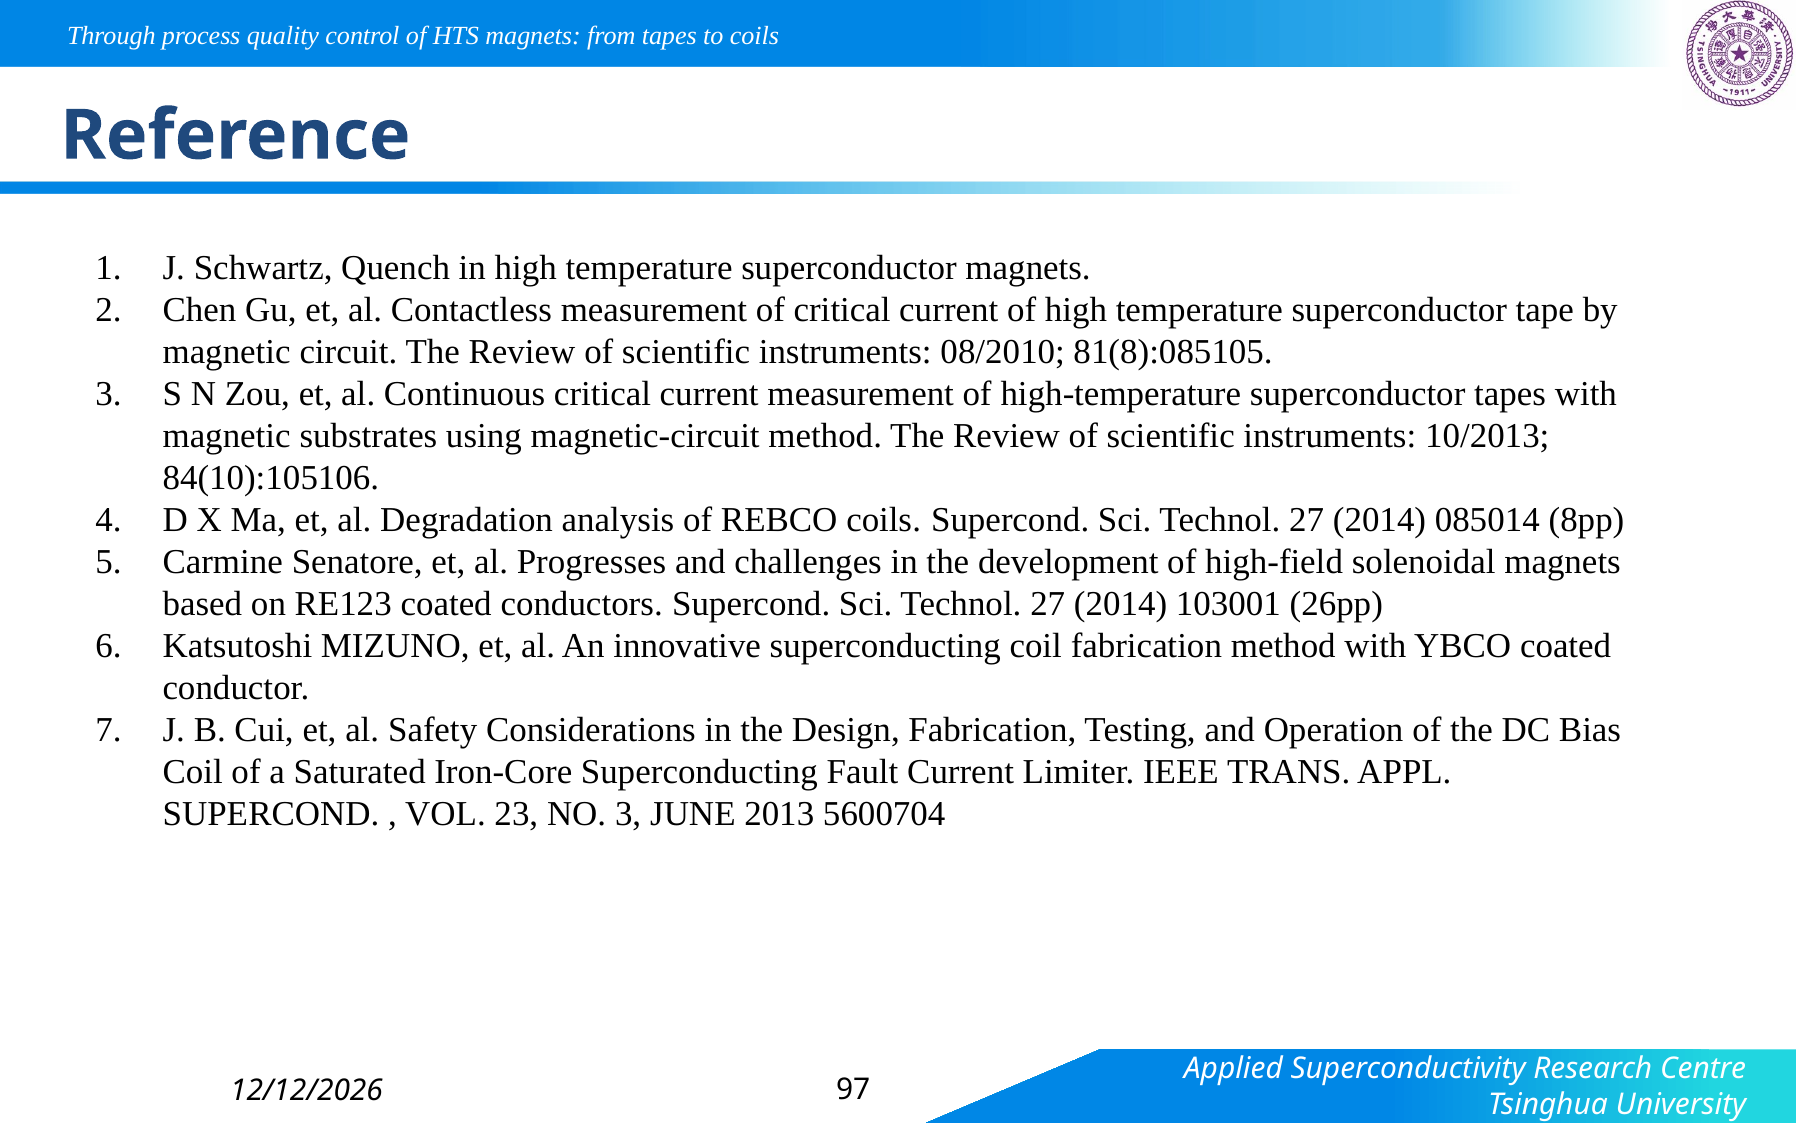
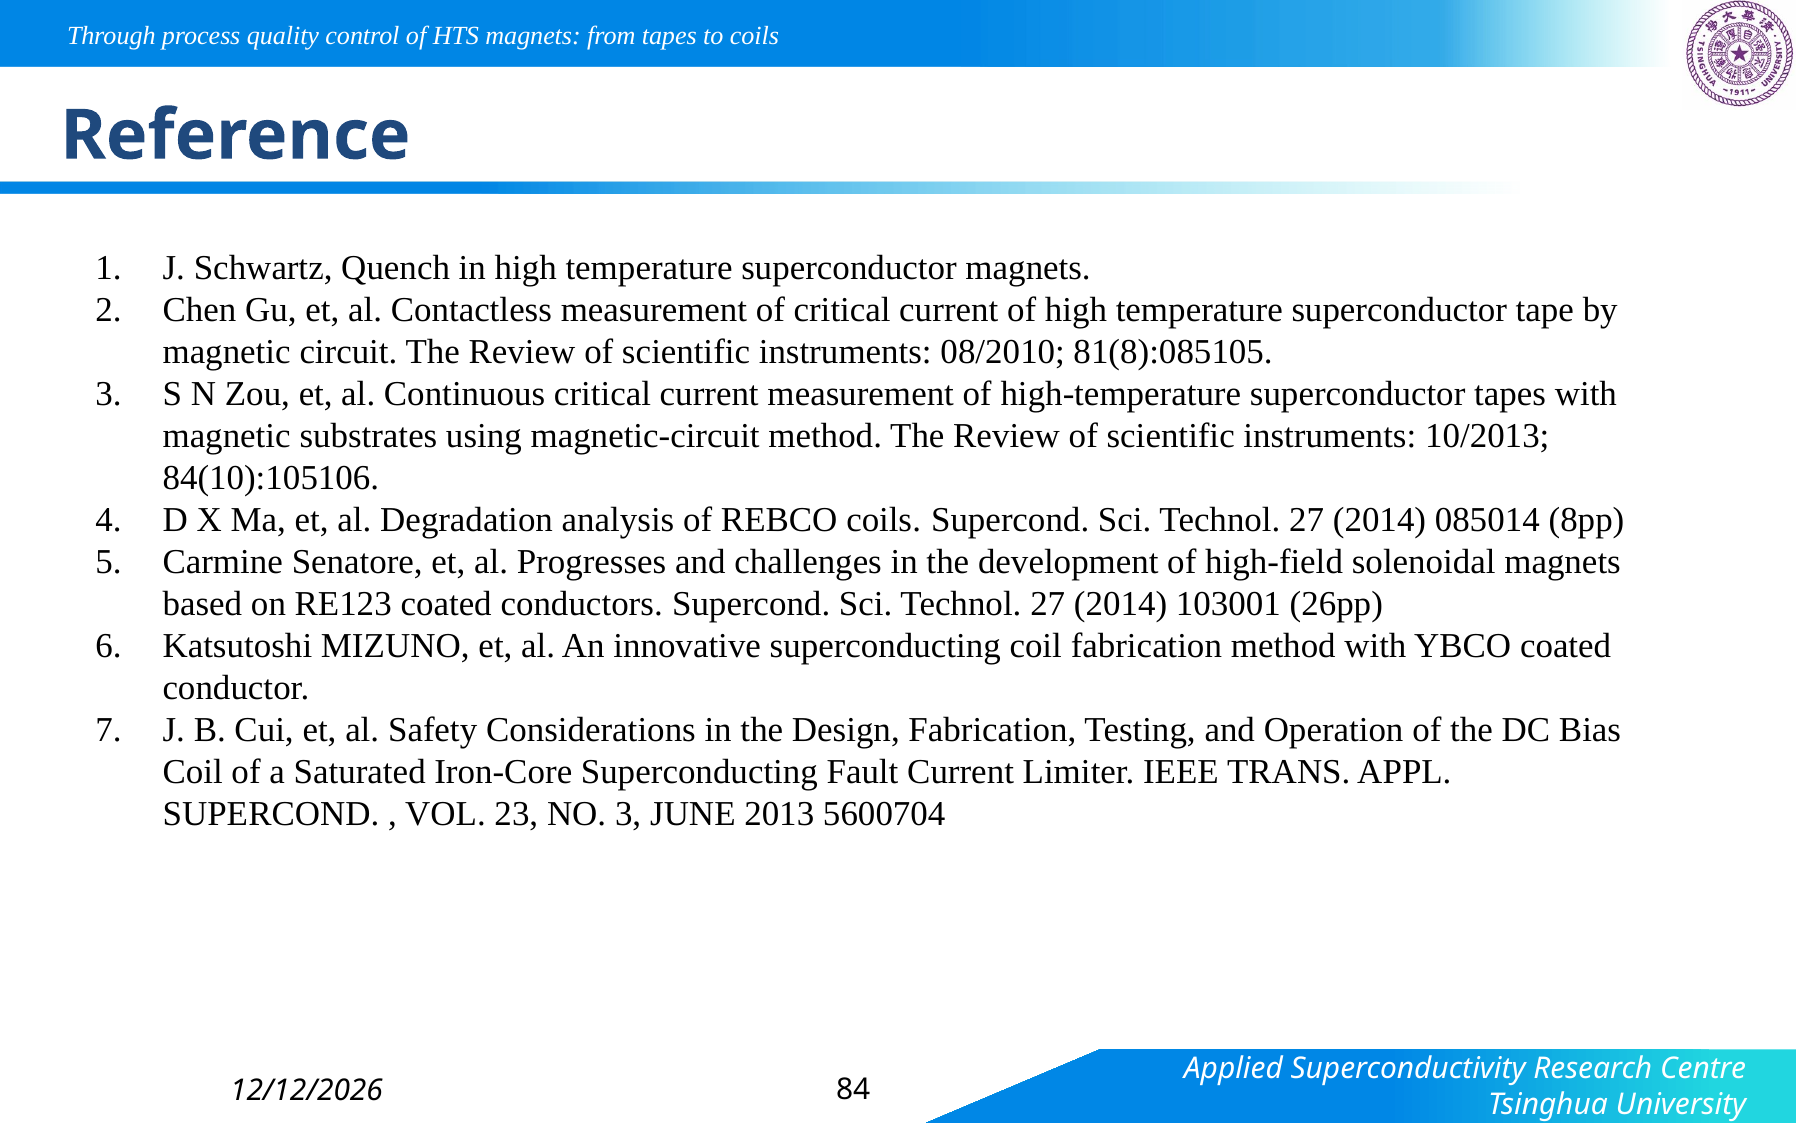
97: 97 -> 84 (853, 1089)
